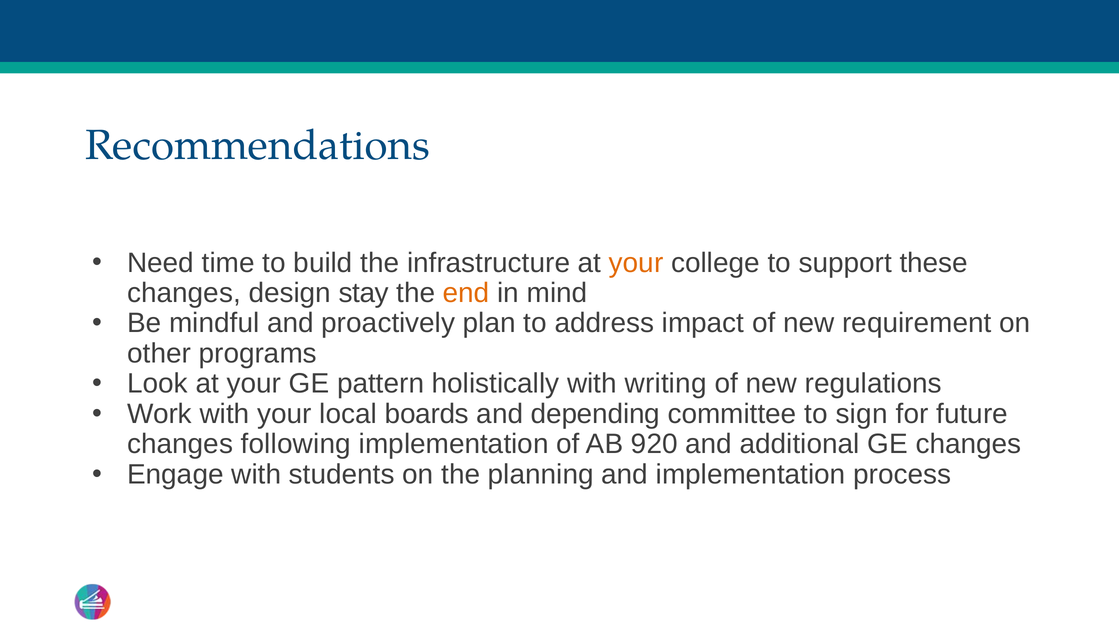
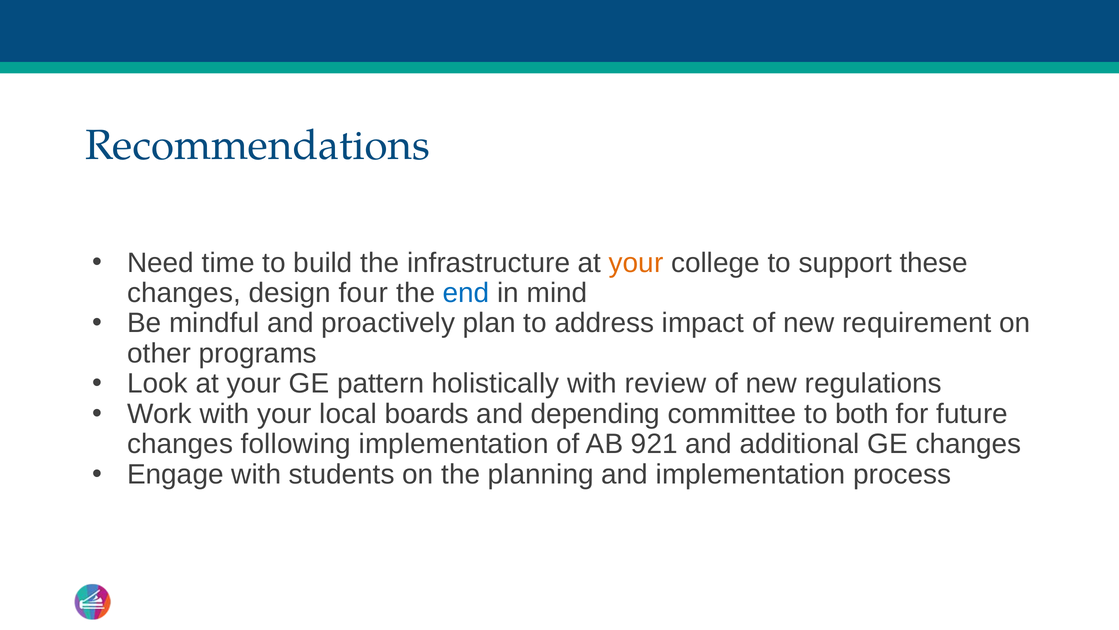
stay: stay -> four (363, 293)
end colour: orange -> blue (466, 293)
writing: writing -> review (666, 383)
sign: sign -> both (862, 414)
920: 920 -> 921 (654, 444)
